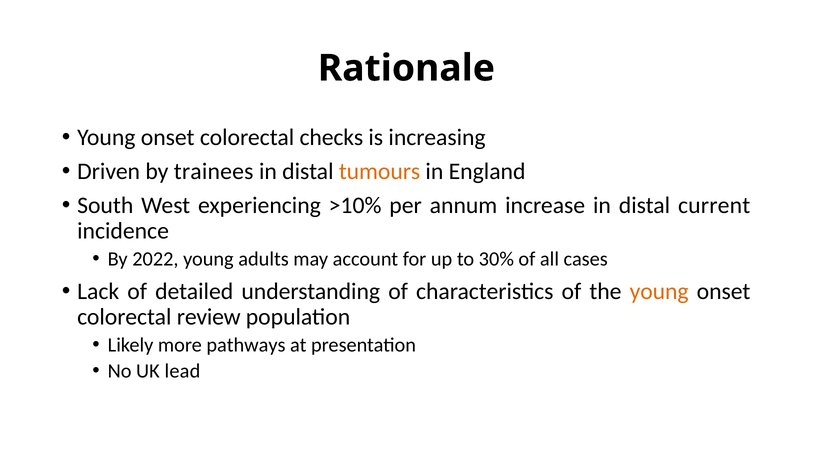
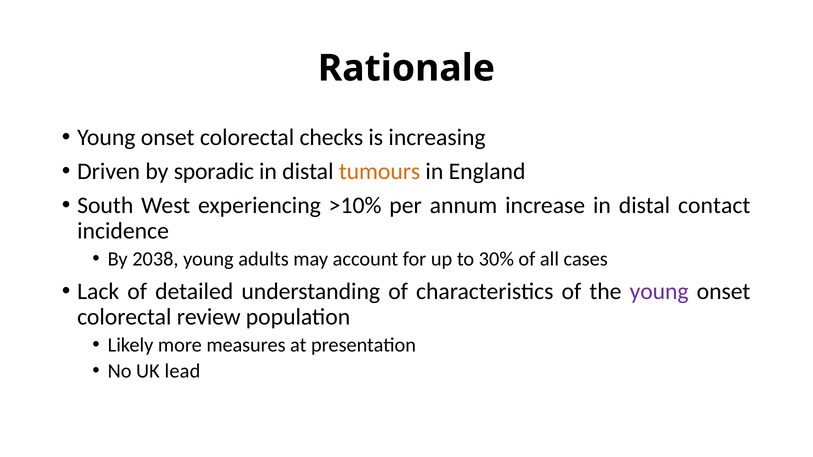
trainees: trainees -> sporadic (214, 172)
current: current -> contact (714, 206)
2022: 2022 -> 2038 (155, 259)
young colour: orange -> purple (659, 291)
pathways: pathways -> measures (246, 345)
